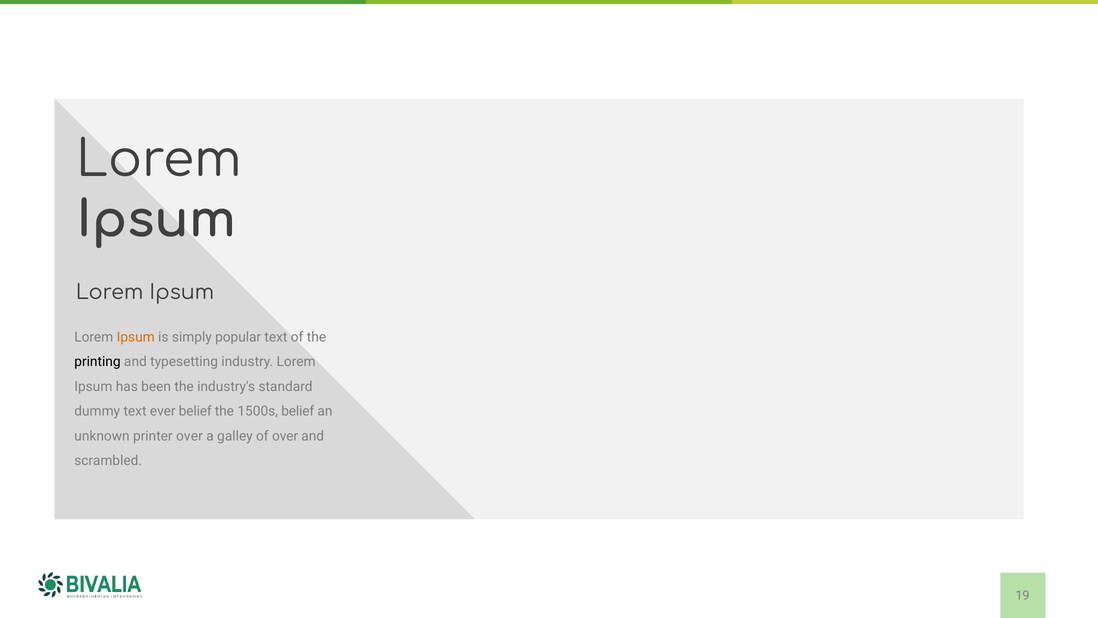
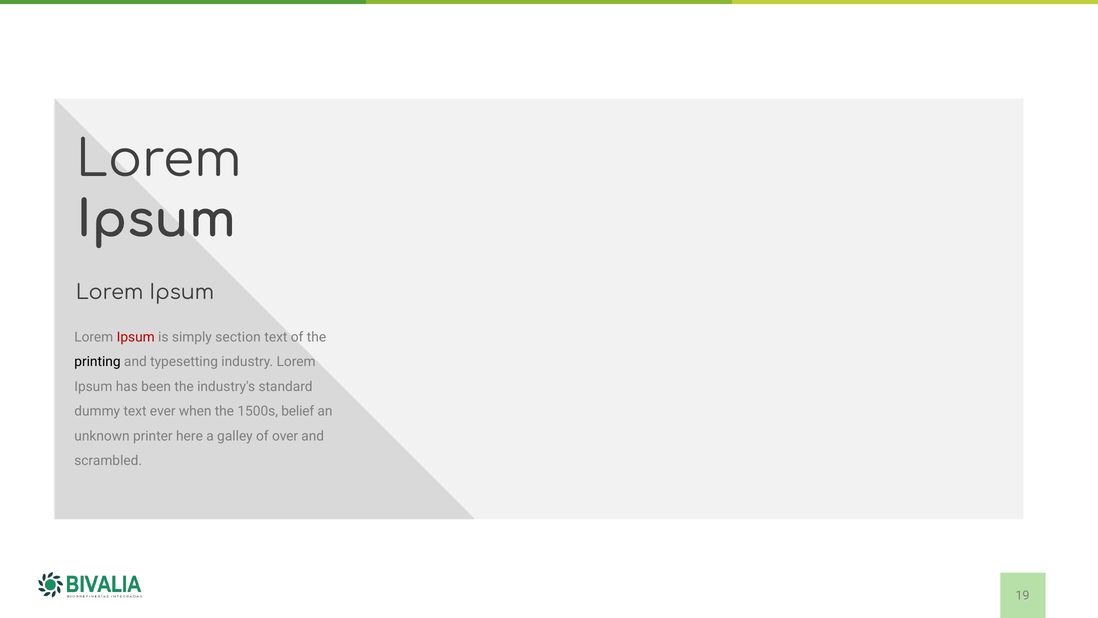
Ipsum colour: orange -> red (136, 337)
popular: popular -> section (238, 337)
ever belief: belief -> when (195, 411)
printer over: over -> here (189, 436)
